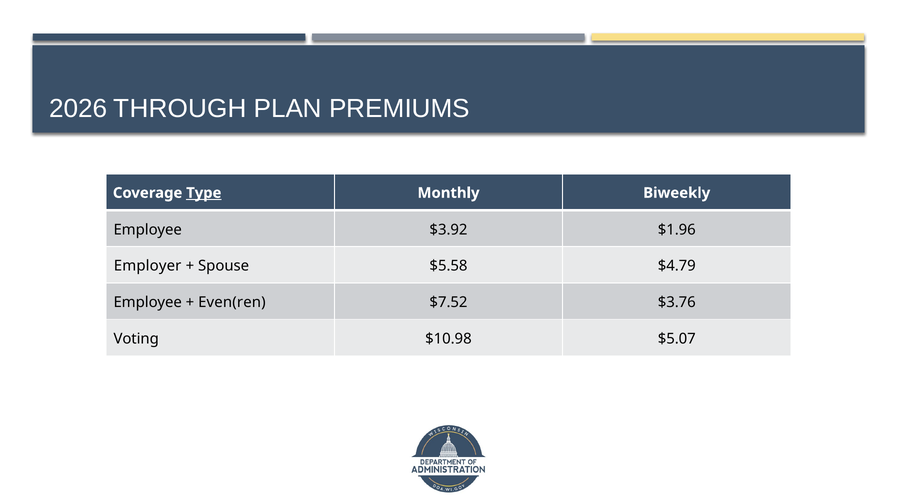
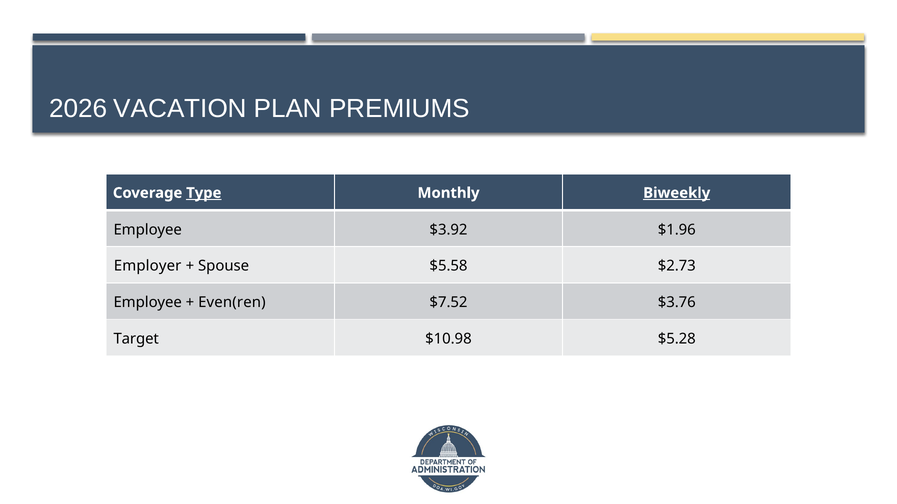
THROUGH: THROUGH -> VACATION (180, 109)
Biweekly underline: none -> present (677, 193)
$4.79: $4.79 -> $2.73 (677, 266)
Voting: Voting -> Target (136, 339)
$5.07: $5.07 -> $5.28 (677, 339)
